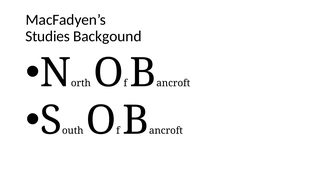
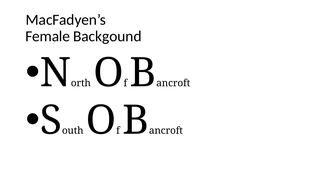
Studies: Studies -> Female (48, 36)
